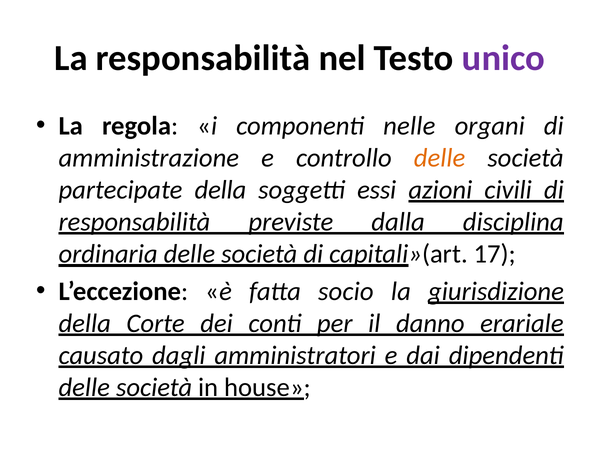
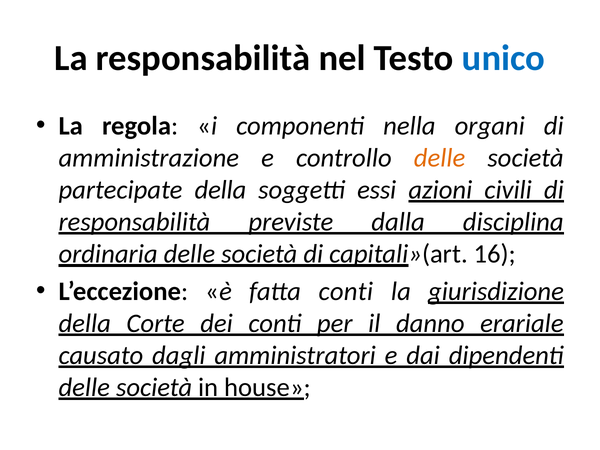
unico colour: purple -> blue (504, 58)
nelle: nelle -> nella (409, 126)
17: 17 -> 16 (495, 254)
fatta socio: socio -> conti (346, 291)
